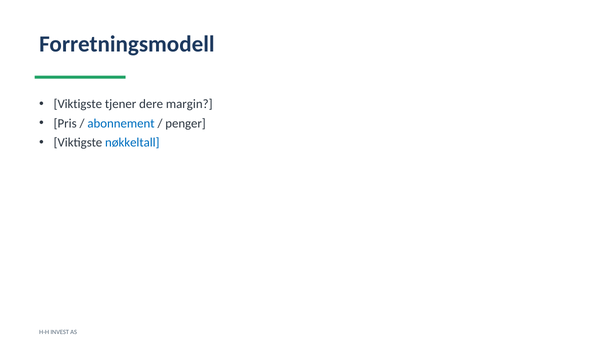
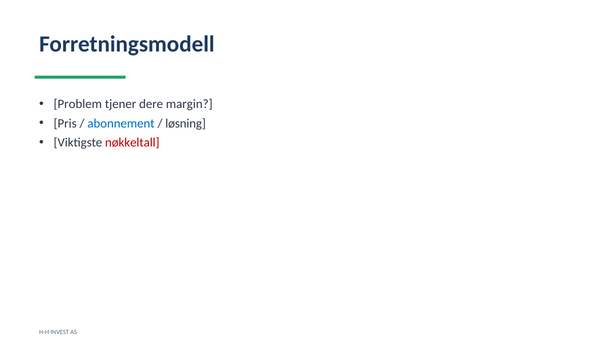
Viktigste: Viktigste -> Problem (78, 104)
penger: penger -> løsning (186, 124)
nøkkeltall colour: blue -> red (132, 143)
